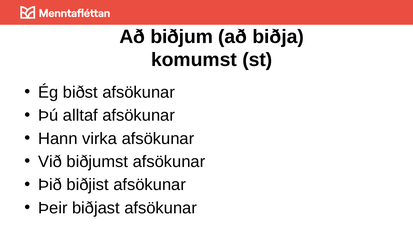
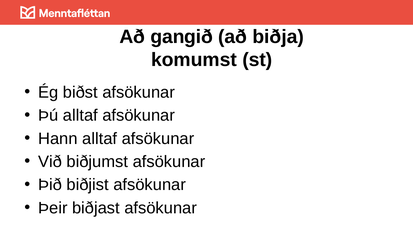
biðjum: biðjum -> gangið (182, 37)
Hann virka: virka -> alltaf (100, 139)
